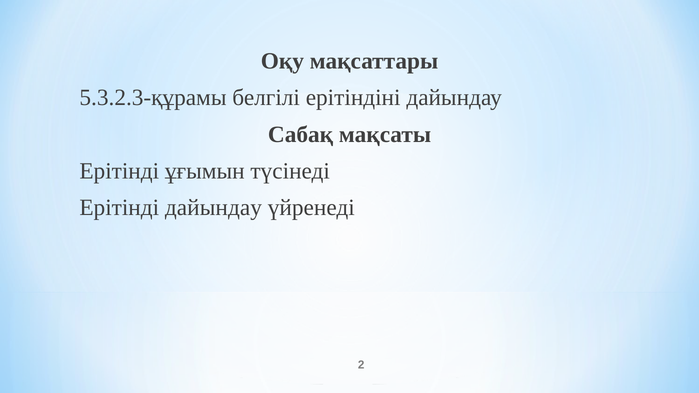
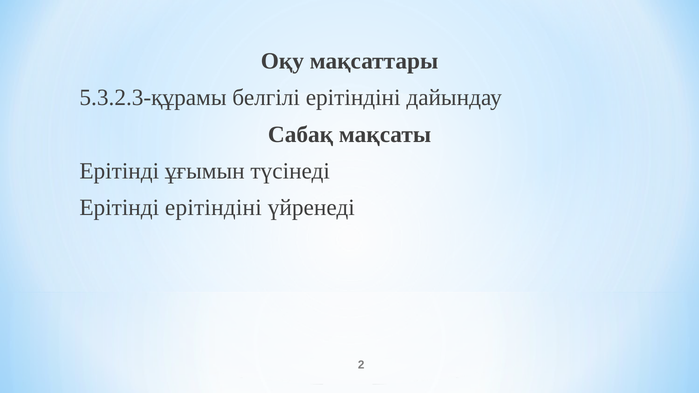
Ерітінді дайындау: дайындау -> ерітіндіні (213, 208)
